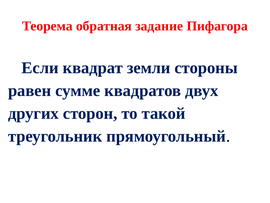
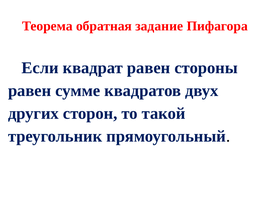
квадрат земли: земли -> равен (149, 68)
